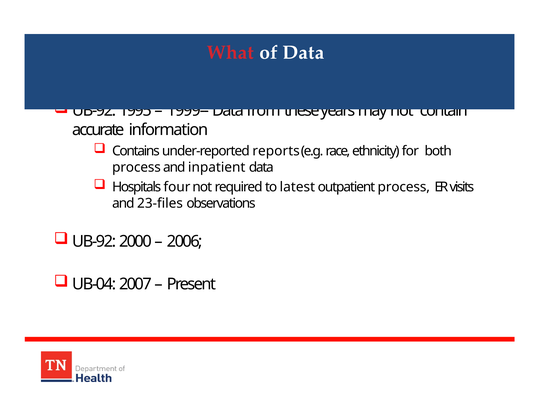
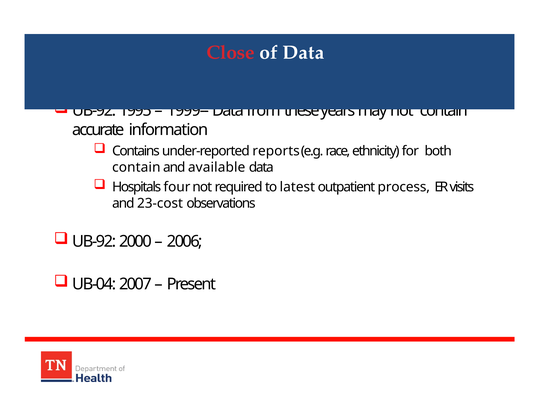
What: What -> Close (231, 53)
process: process -> contain (136, 168)
inpatient: inpatient -> available (217, 168)
23-files: 23-files -> 23-cost (160, 203)
